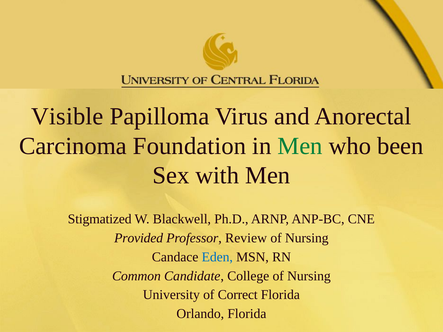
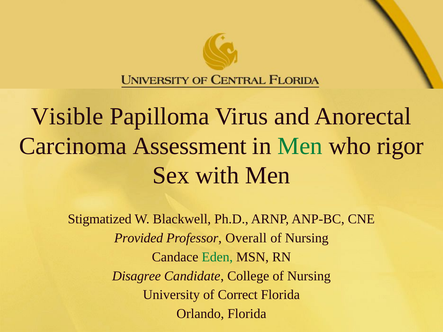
Foundation: Foundation -> Assessment (190, 146)
been: been -> rigor (400, 146)
Review: Review -> Overall (246, 238)
Eden colour: blue -> green (217, 257)
Common: Common -> Disagree (136, 276)
